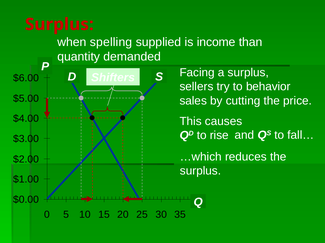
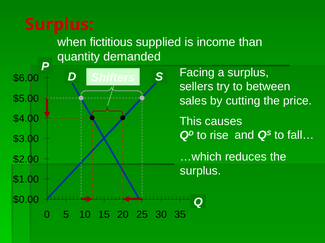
spelling: spelling -> fictitious (111, 42)
behavior: behavior -> between (268, 87)
